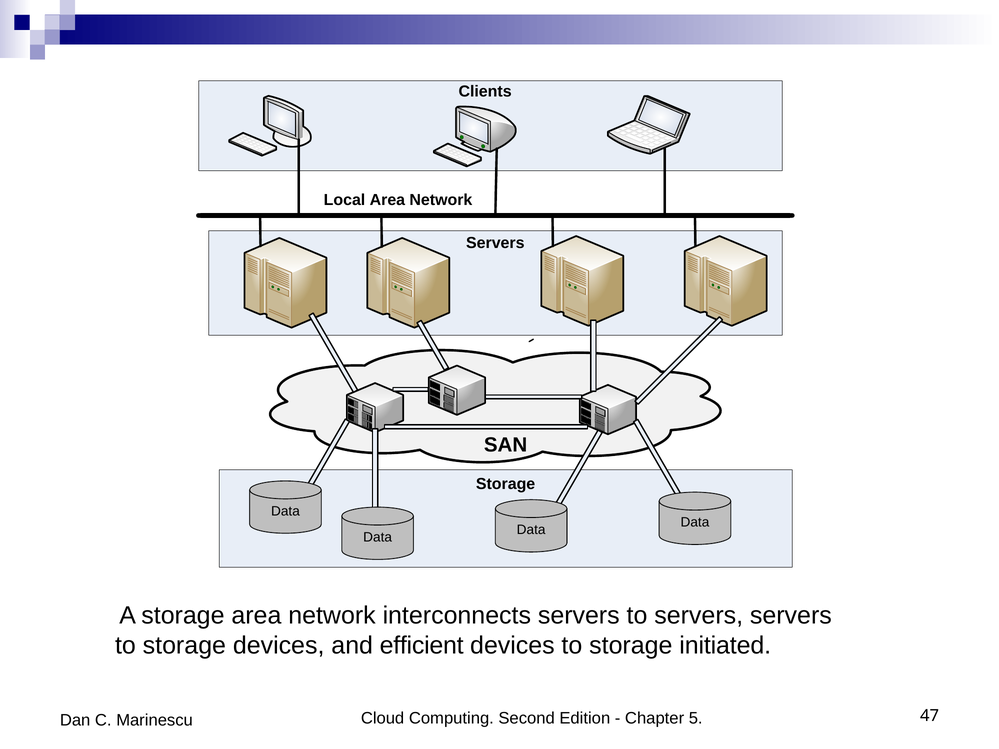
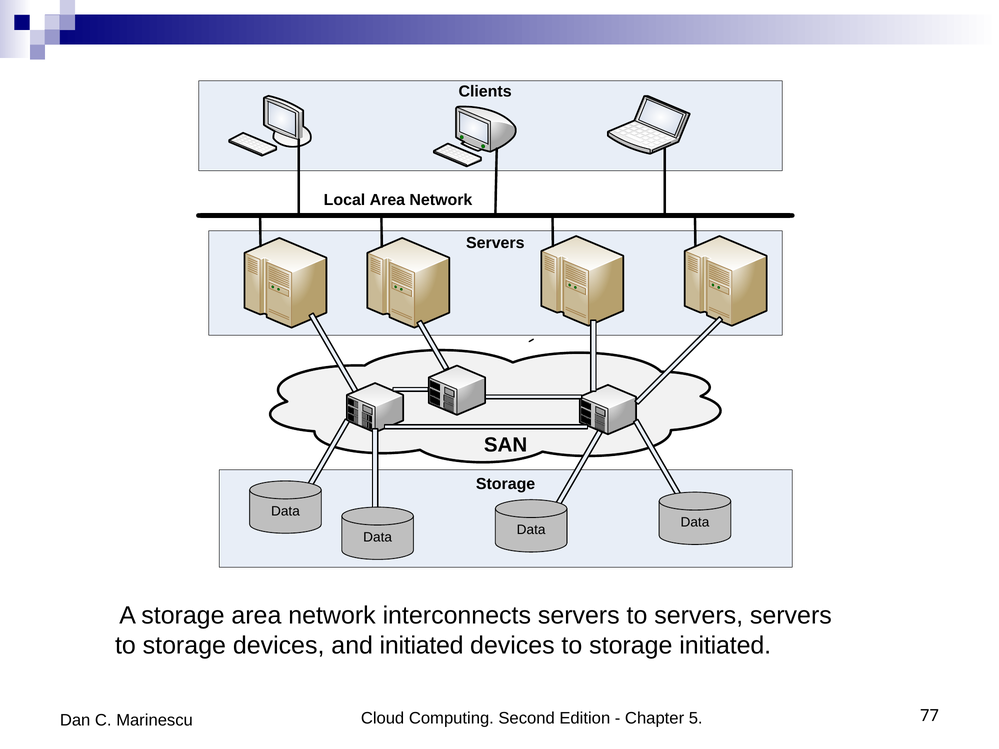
and efficient: efficient -> initiated (422, 646)
47: 47 -> 77 (930, 716)
